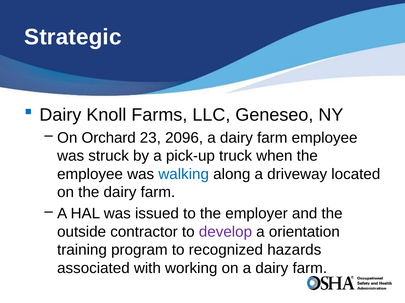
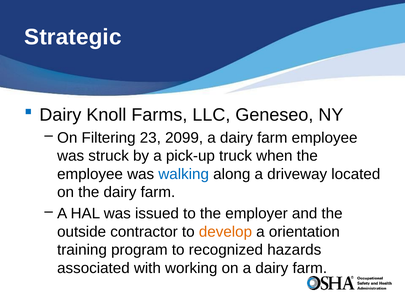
Orchard: Orchard -> Filtering (109, 138)
2096: 2096 -> 2099 (184, 138)
develop colour: purple -> orange (225, 232)
